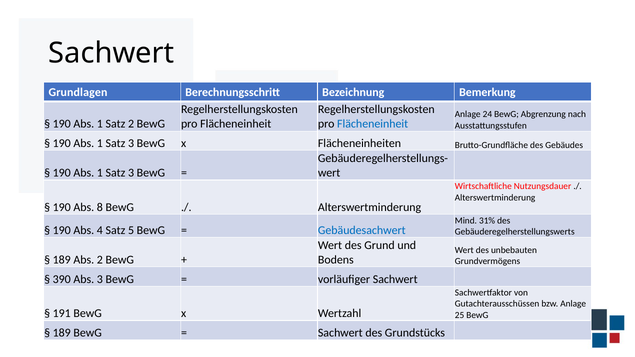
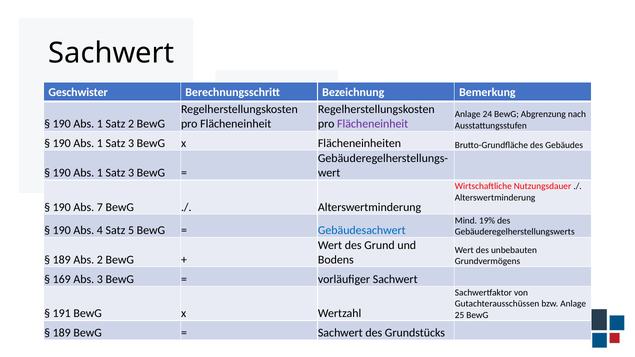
Grundlagen: Grundlagen -> Geschwister (78, 92)
Flächeneinheit colour: blue -> purple (373, 124)
8: 8 -> 7 (100, 207)
31%: 31% -> 19% (487, 221)
390: 390 -> 169 (62, 279)
